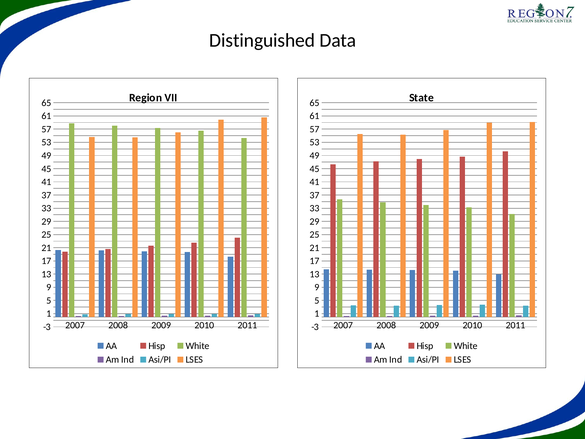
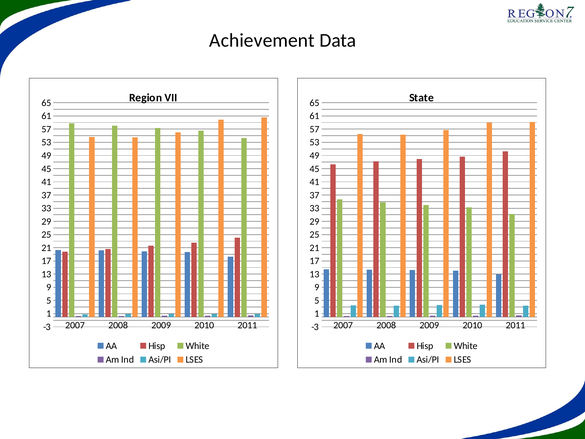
Distinguished: Distinguished -> Achievement (262, 40)
